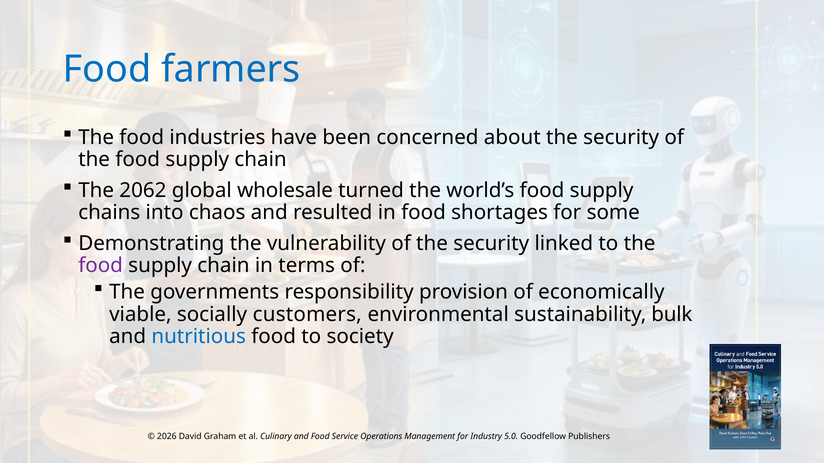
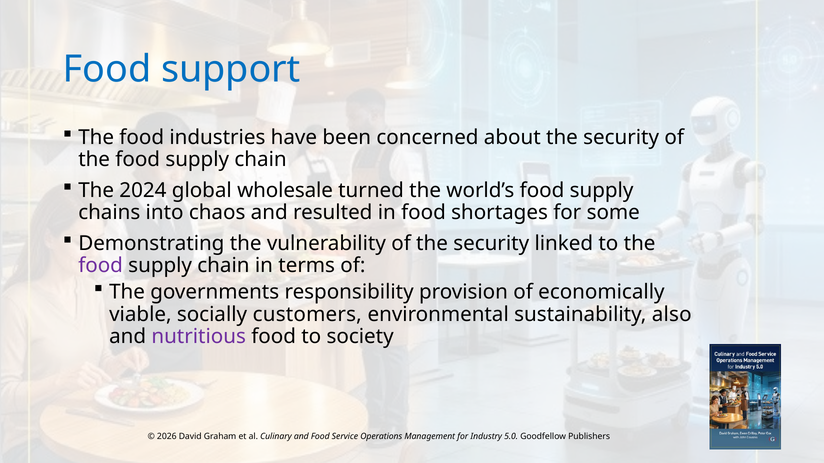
farmers: farmers -> support (231, 69)
2062: 2062 -> 2024 (143, 191)
bulk: bulk -> also (672, 315)
nutritious colour: blue -> purple (199, 337)
